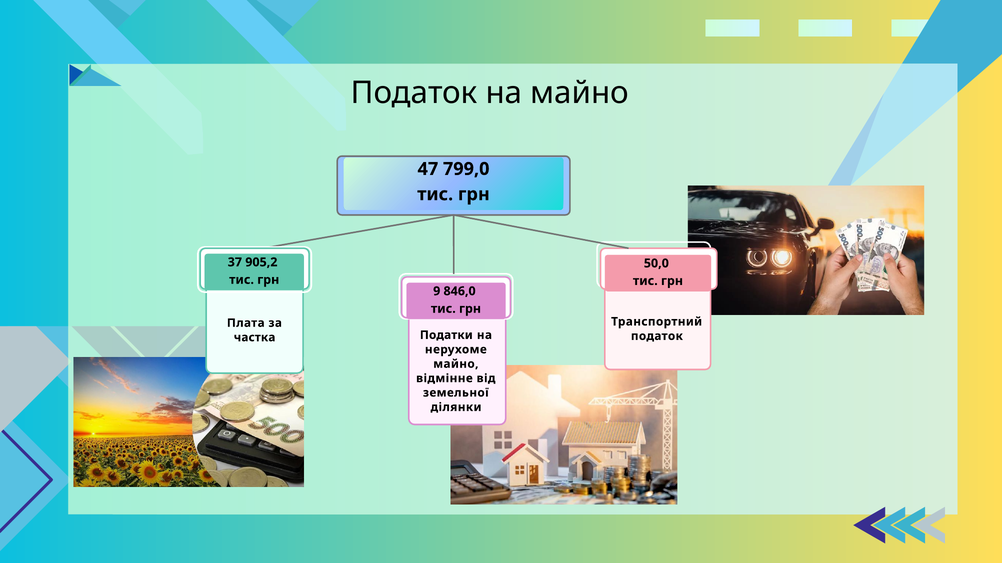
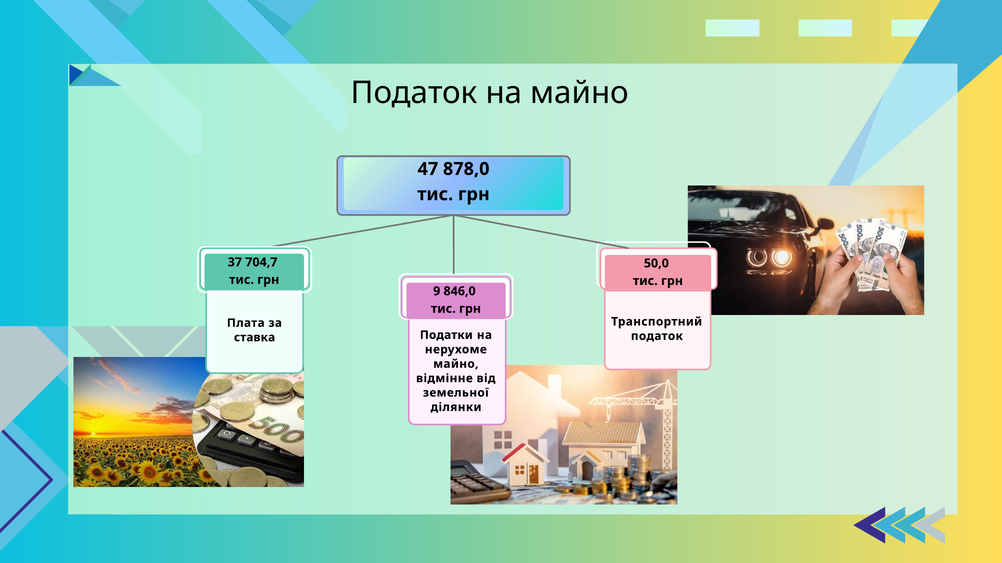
799,0: 799,0 -> 878,0 (466, 169)
905,2: 905,2 -> 704,7 (261, 263)
частка: частка -> ставка (255, 338)
